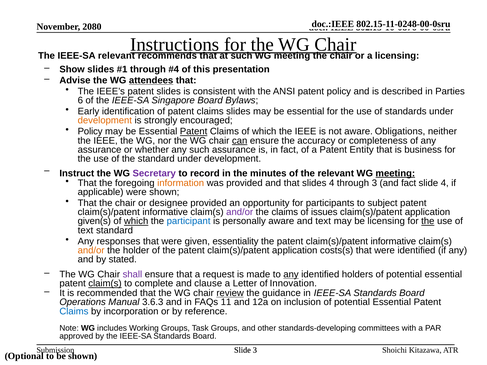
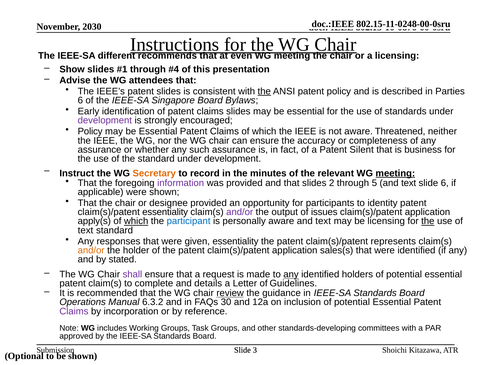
2080: 2080 -> 2030 (92, 27)
IEEE-SA relevant: relevant -> different (117, 56)
at such: such -> even (241, 56)
attendees underline: present -> none (151, 80)
the underline: none -> present (264, 91)
development colour: orange -> purple (105, 121)
Patent underline: present -> none (194, 132)
Obligations: Obligations -> Threatened (400, 132)
can underline: present -> none (240, 141)
Entity: Entity -> Silent (362, 150)
Secretary colour: purple -> orange (154, 173)
information colour: orange -> purple (181, 183)
slides 4: 4 -> 2 (332, 183)
through 3: 3 -> 5 (374, 183)
fact: fact -> text (409, 183)
slide 4: 4 -> 6 (445, 183)
subject: subject -> identity (383, 203)
informative: informative -> essentiality (165, 212)
the claims: claims -> output (285, 212)
given(s: given(s -> apply(s (94, 221)
the patent claim(s)/patent informative: informative -> represents (393, 241)
costs(s: costs(s -> sales(s (337, 251)
claim(s underline: present -> none (105, 284)
clause: clause -> details (208, 284)
Innovation: Innovation -> Guidelines (293, 284)
3.6.3: 3.6.3 -> 6.3.2 (153, 302)
11: 11 -> 30 (226, 302)
Claims colour: blue -> purple (74, 311)
